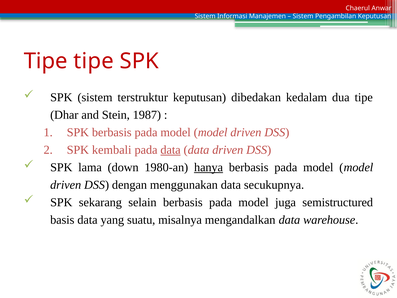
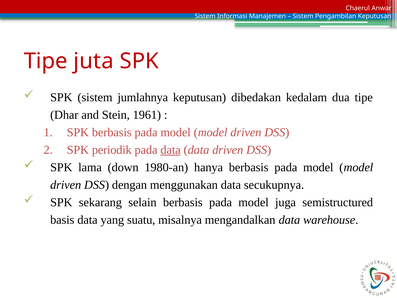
Tipe tipe: tipe -> juta (94, 61)
terstruktur: terstruktur -> jumlahnya (143, 97)
1987: 1987 -> 1961 (147, 115)
kembali: kembali -> periodik (112, 150)
hanya underline: present -> none (209, 167)
